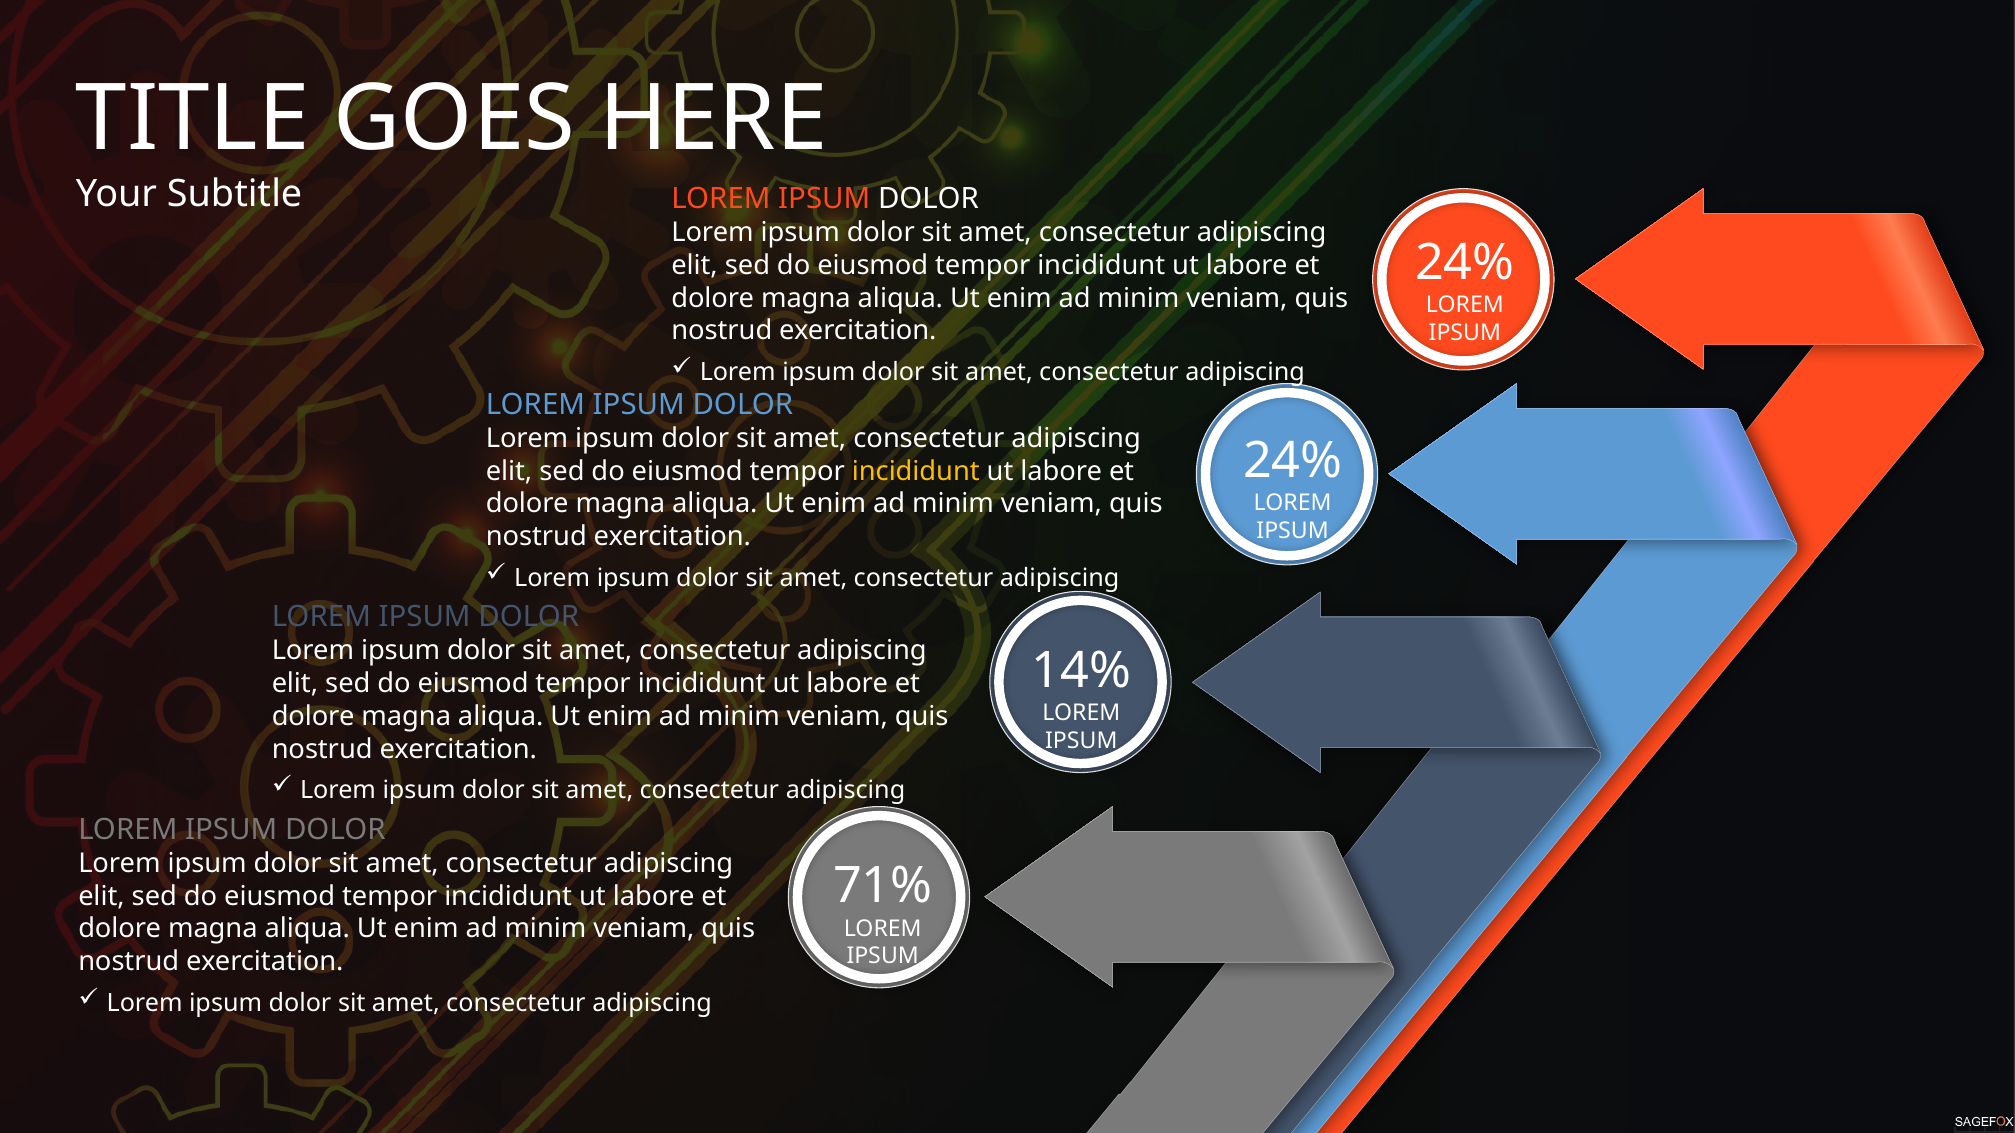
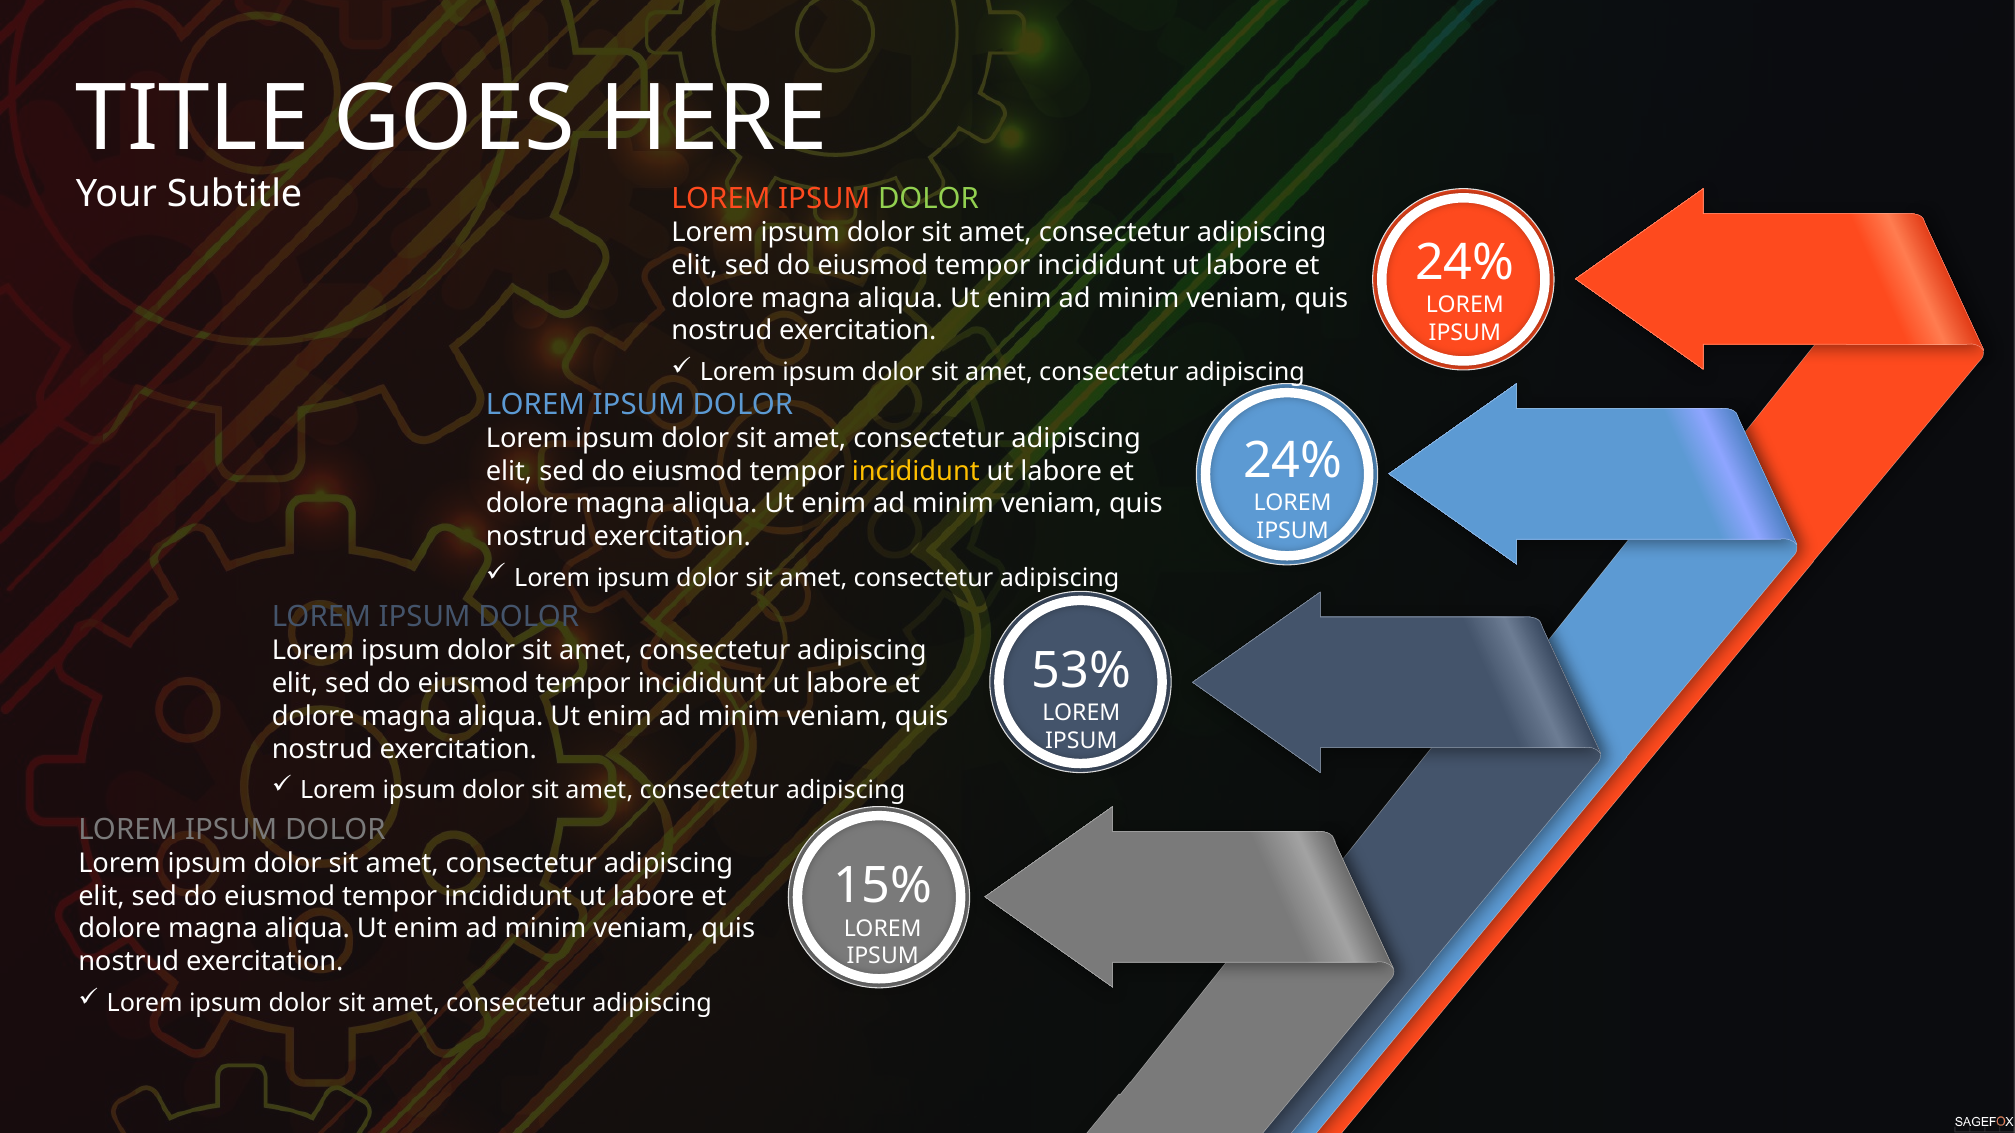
DOLOR colour: white -> light green (928, 199)
14%: 14% -> 53% (1081, 671)
71%: 71% -> 15% (883, 887)
